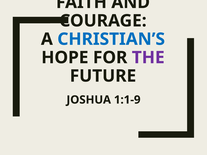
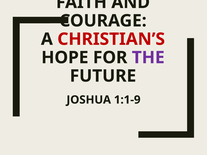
CHRISTIAN’S colour: blue -> red (111, 39)
